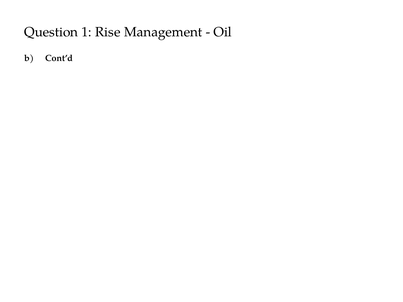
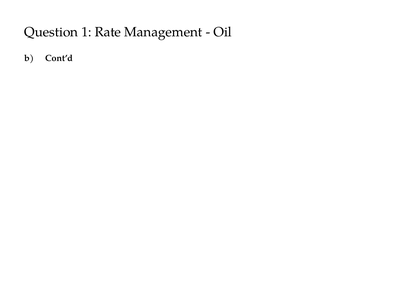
Rise: Rise -> Rate (108, 32)
